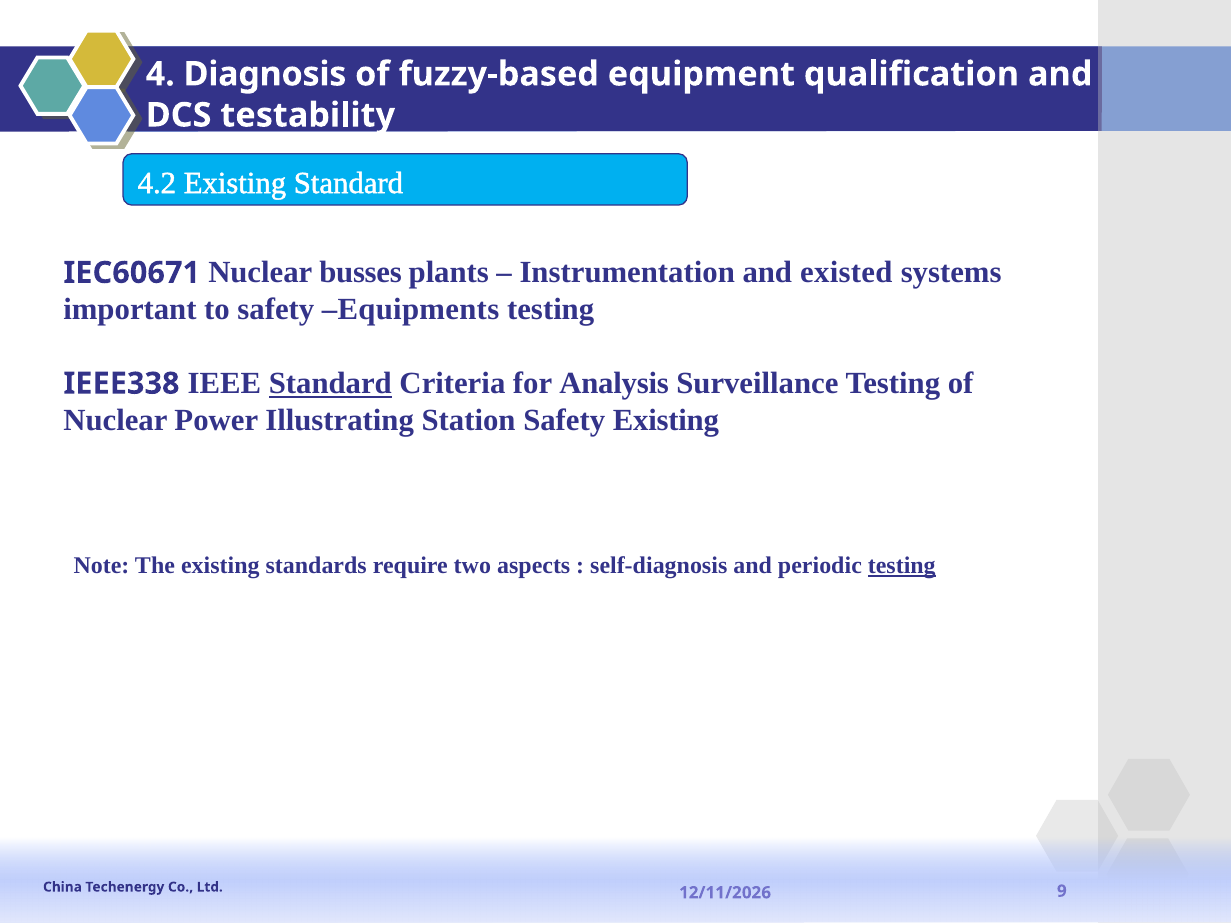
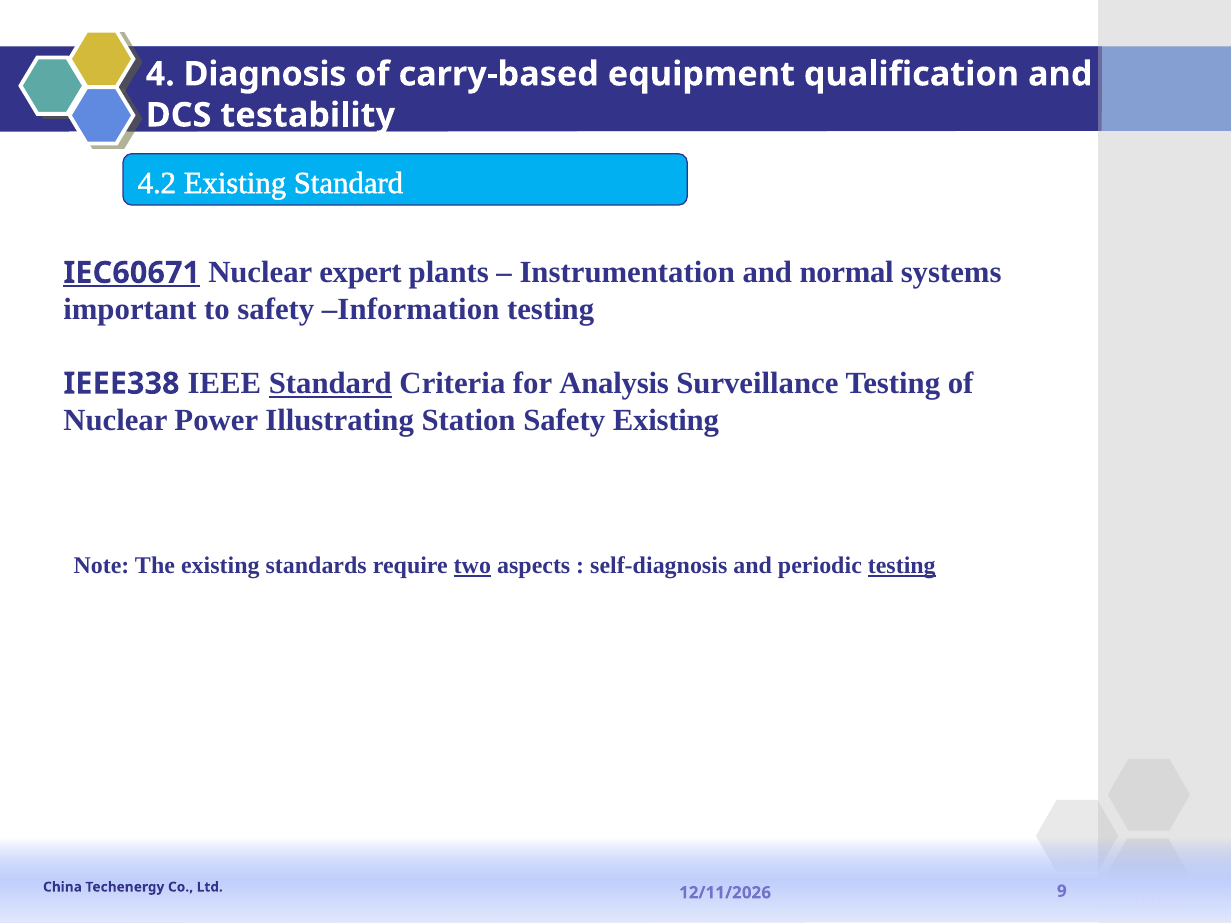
fuzzy-based: fuzzy-based -> carry-based (499, 74)
IEC60671 underline: none -> present (132, 273)
busses: busses -> expert (361, 273)
existed: existed -> normal (847, 273)
Equipments: Equipments -> Information (411, 310)
two underline: none -> present (472, 566)
